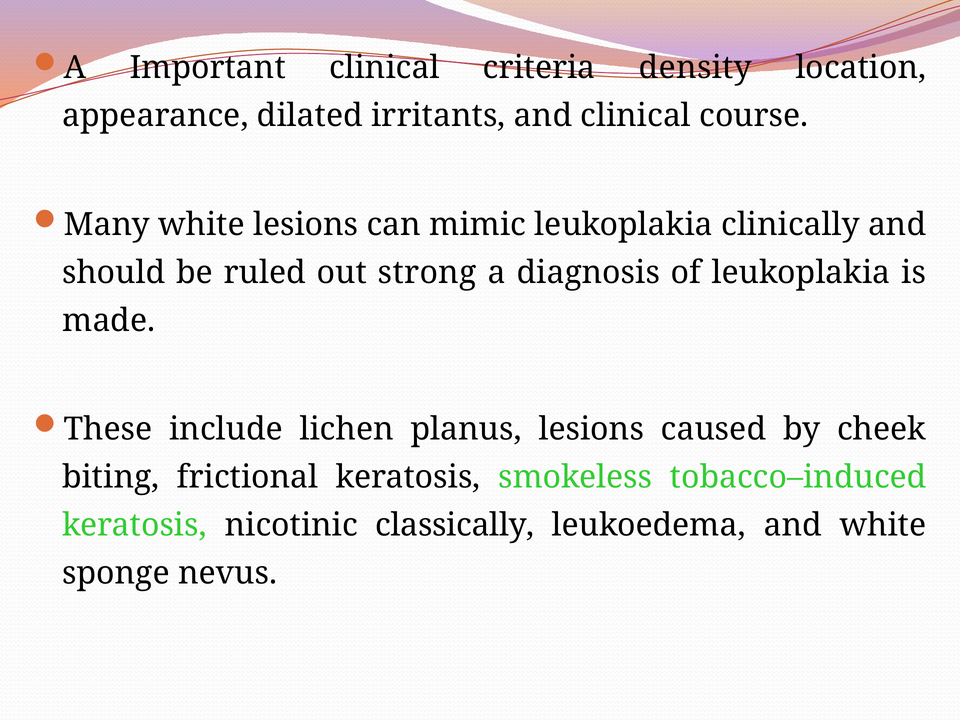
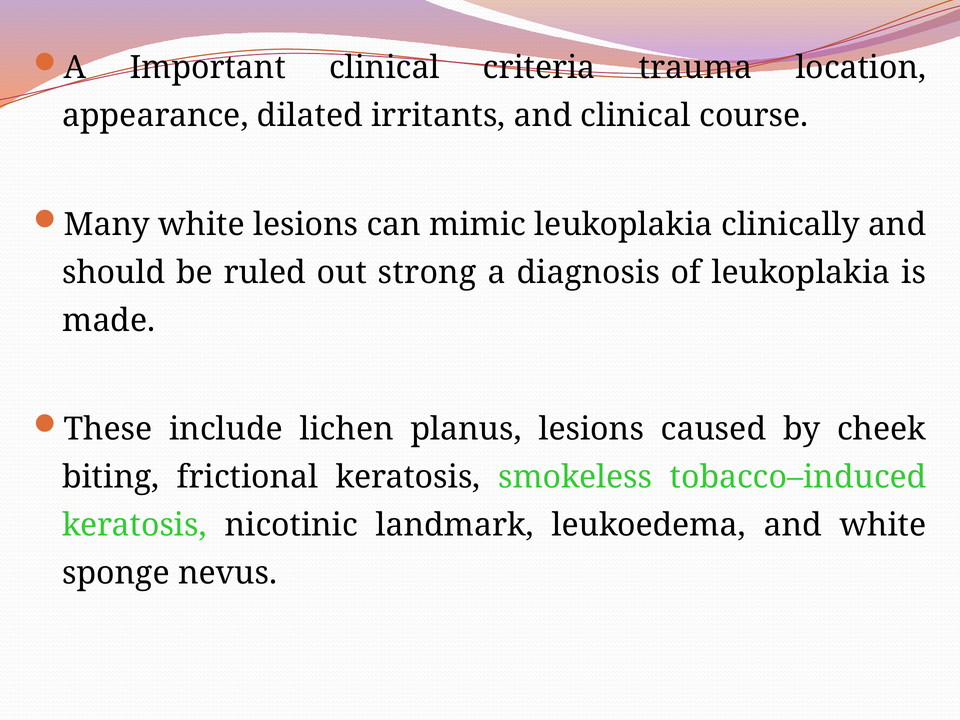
density: density -> trauma (696, 68)
classically: classically -> landmark (455, 525)
